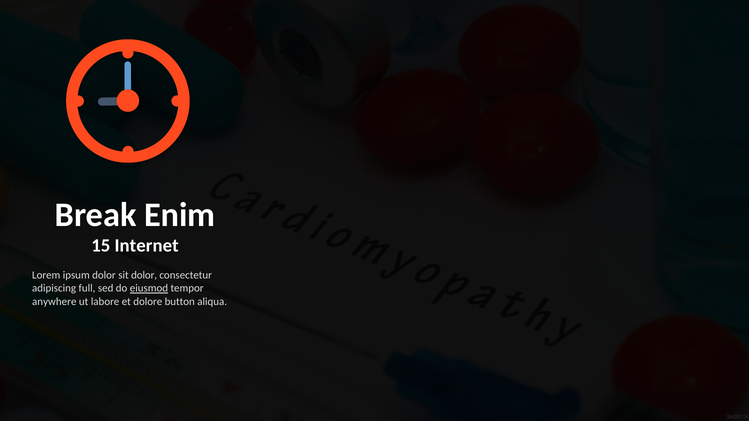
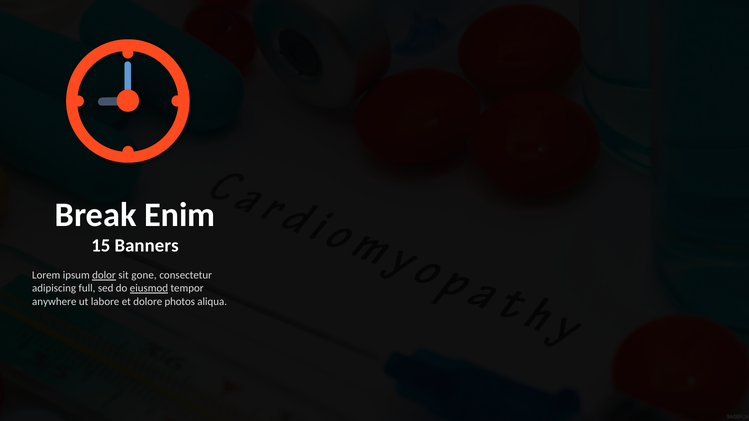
Internet: Internet -> Banners (147, 246)
dolor underline: none -> present (104, 275)
sit dolor: dolor -> gone (144, 275)
button: button -> photos (180, 302)
